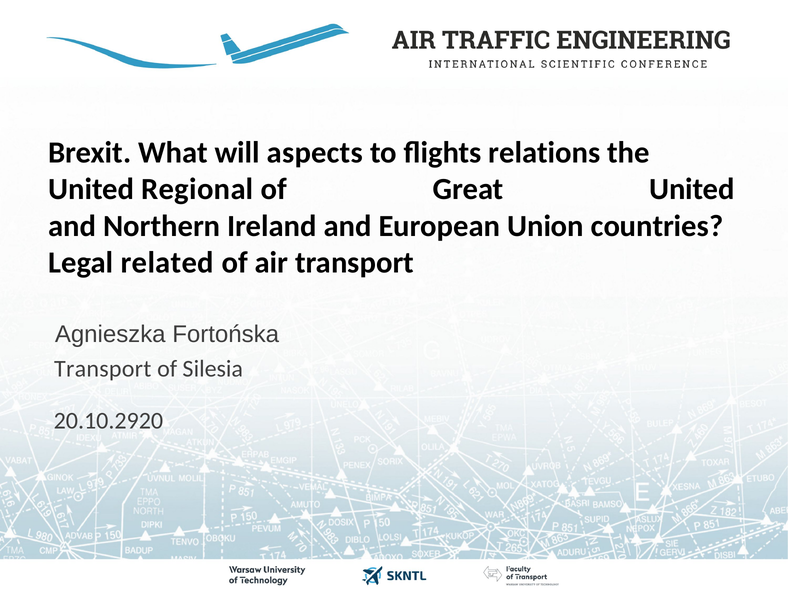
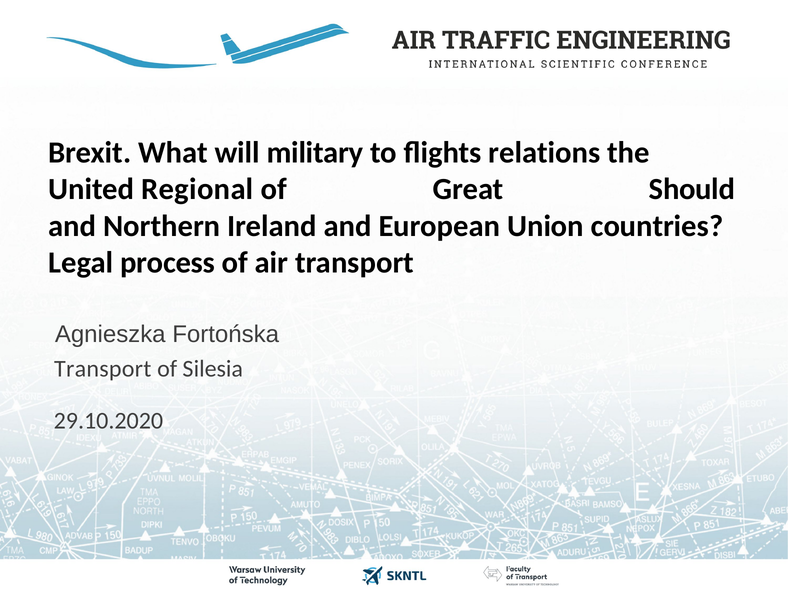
aspects: aspects -> military (315, 152)
Great United: United -> Should (692, 189)
related: related -> process (168, 263)
20.10.2920: 20.10.2920 -> 29.10.2020 (108, 421)
